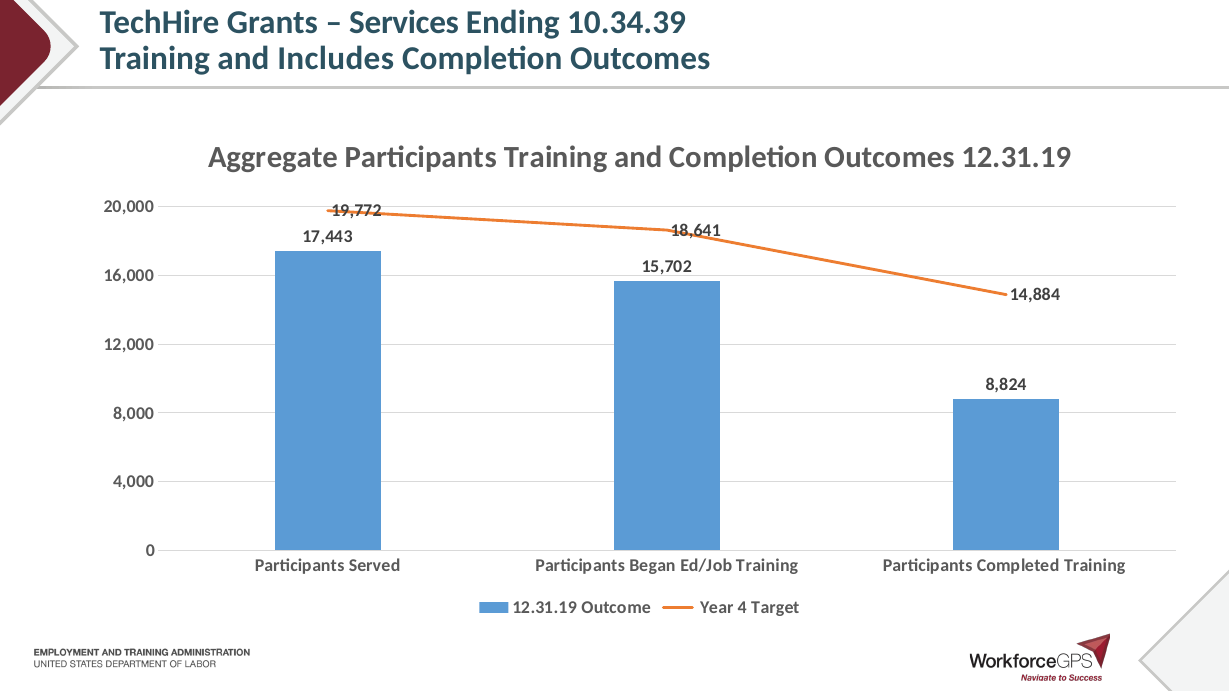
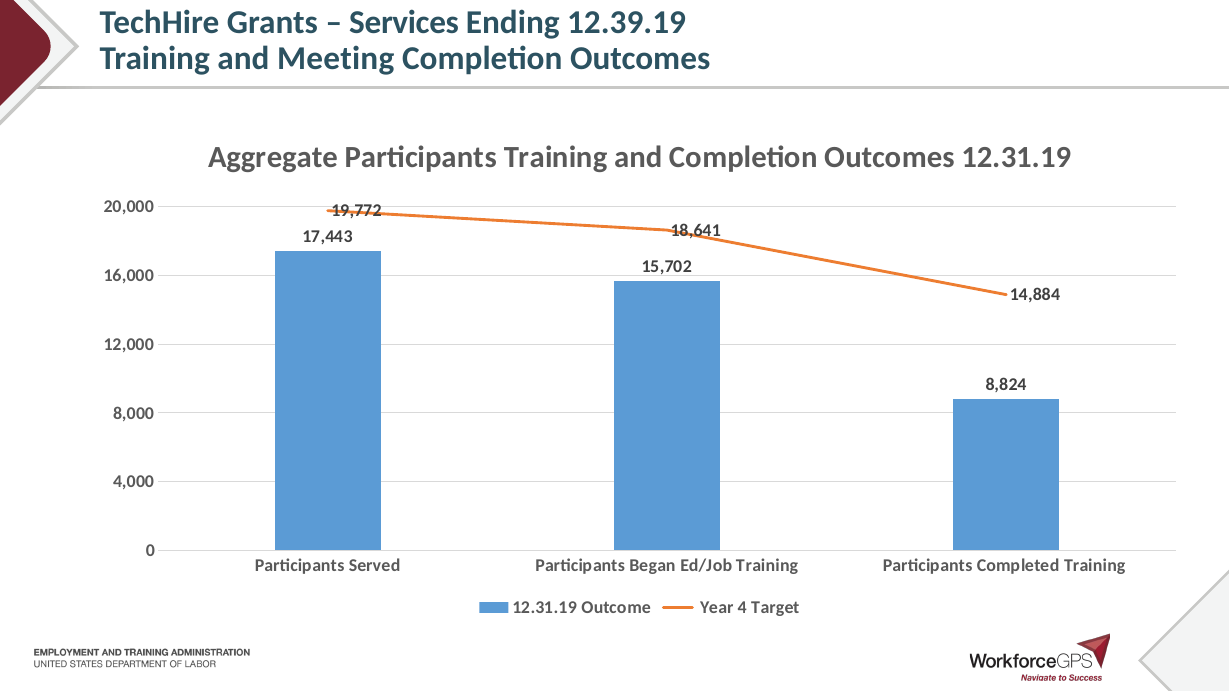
10.34.39: 10.34.39 -> 12.39.19 (627, 23)
Includes: Includes -> Meeting (336, 59)
